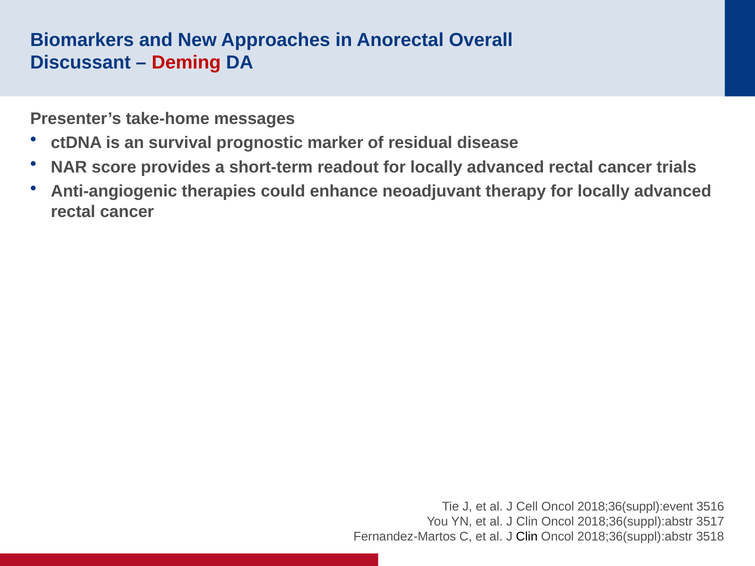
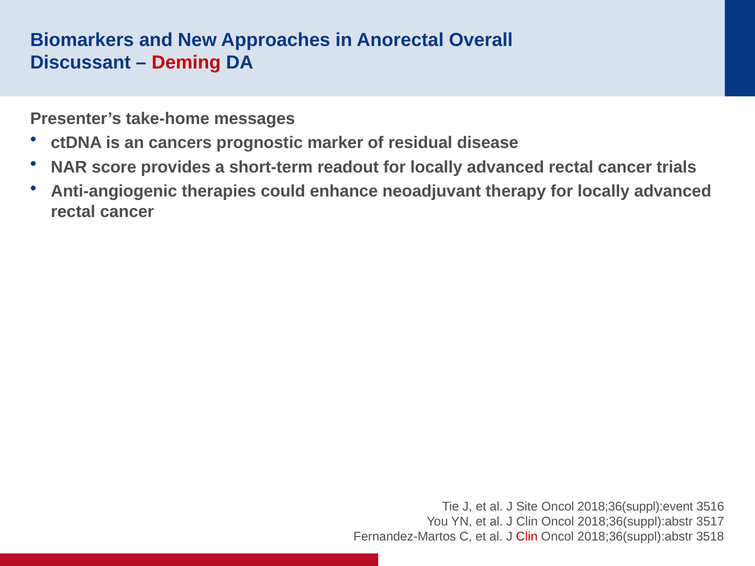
survival: survival -> cancers (180, 143)
Cell: Cell -> Site (527, 507)
Clin colour: black -> red (527, 537)
